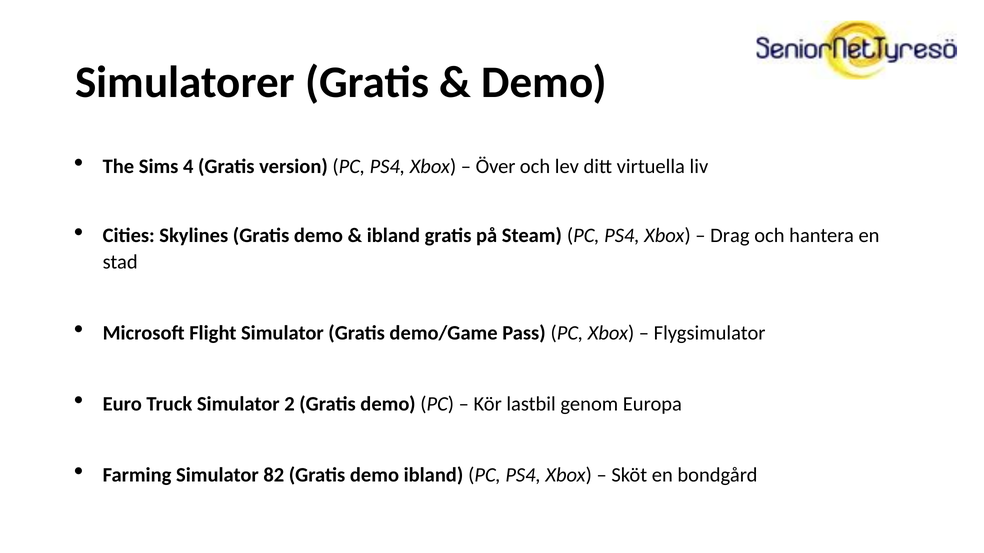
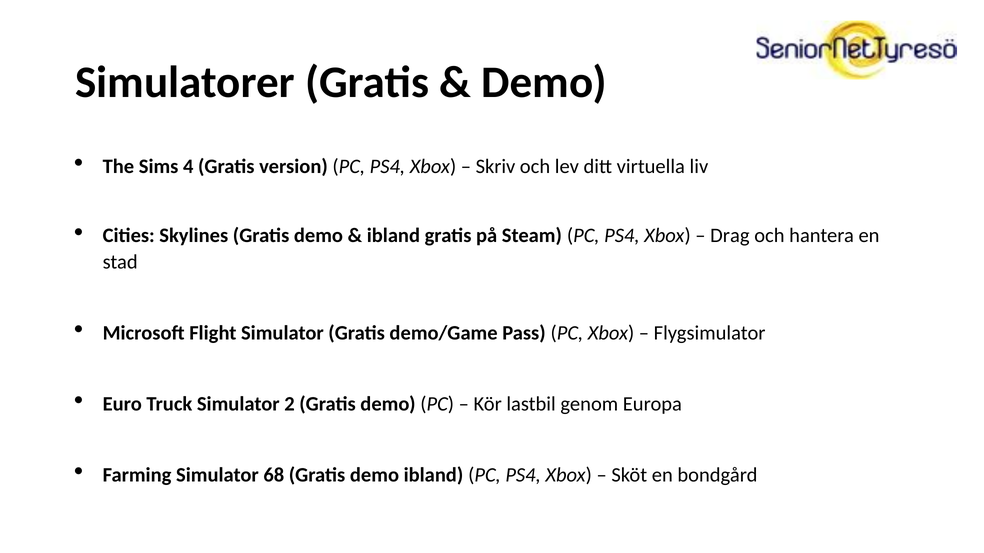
Över: Över -> Skriv (496, 166)
82: 82 -> 68 (274, 475)
